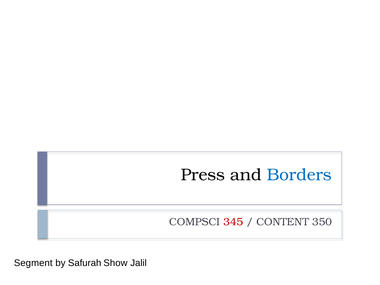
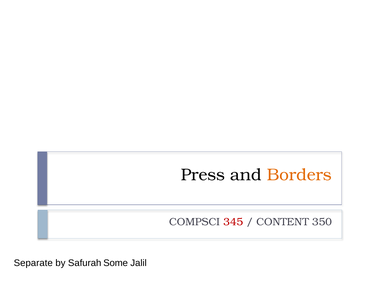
Borders colour: blue -> orange (299, 175)
Segment: Segment -> Separate (33, 263)
Show: Show -> Some (116, 263)
